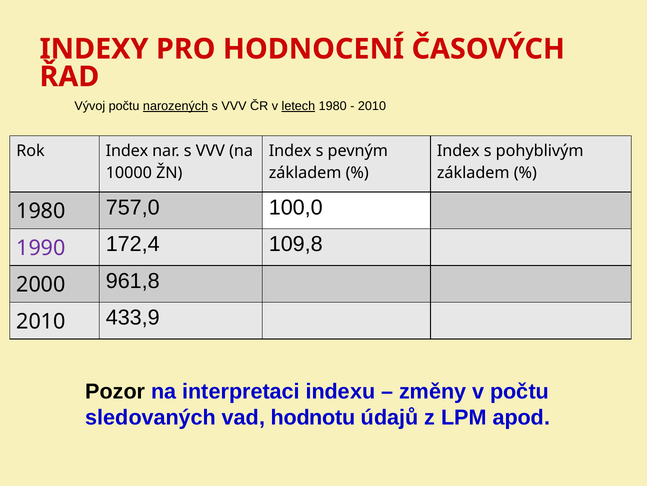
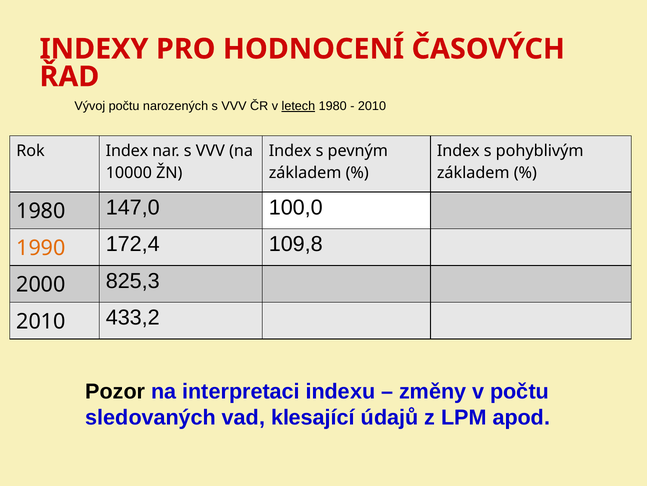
narozených underline: present -> none (176, 106)
757,0: 757,0 -> 147,0 (133, 207)
1990 colour: purple -> orange (41, 248)
961,8: 961,8 -> 825,3 (133, 281)
433,9: 433,9 -> 433,2 (133, 317)
hodnotu: hodnotu -> klesající (313, 417)
